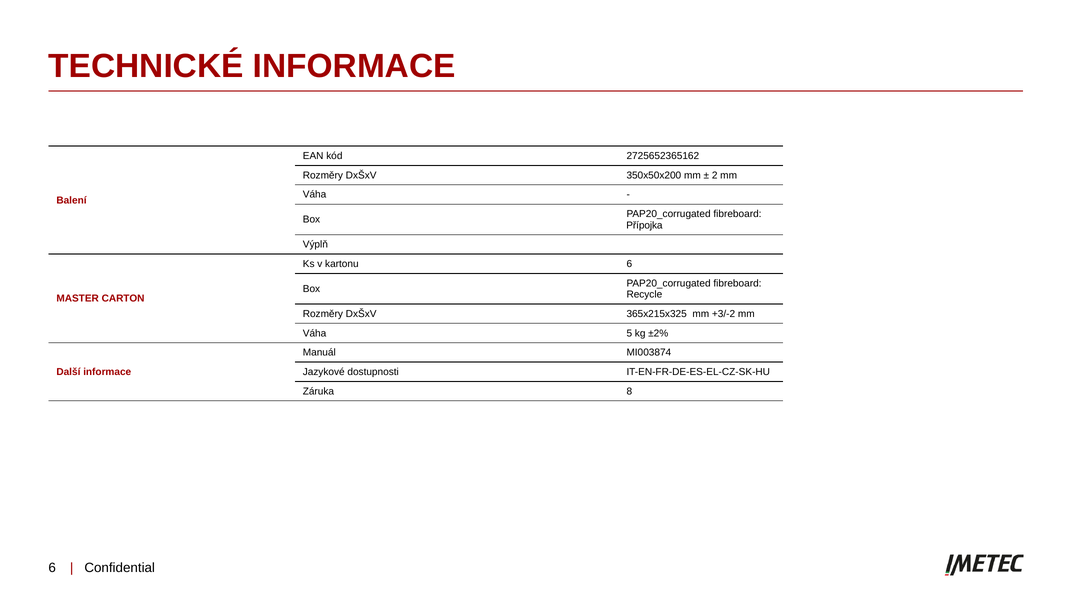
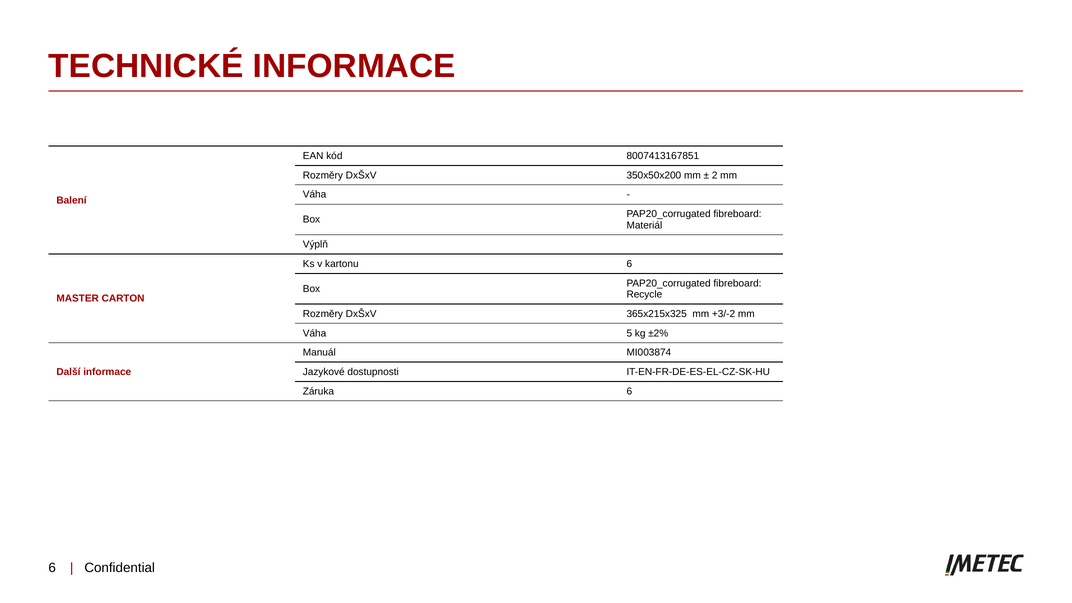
2725652365162: 2725652365162 -> 8007413167851 (663, 156)
Přípojka: Přípojka -> Materiál (644, 225)
Záruka 8: 8 -> 6 (629, 391)
